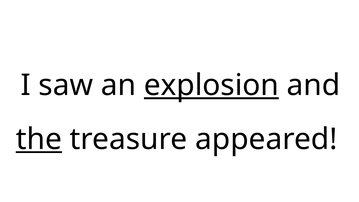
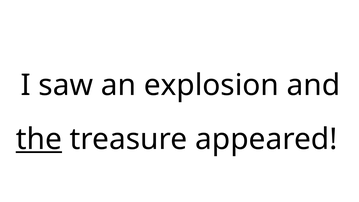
explosion underline: present -> none (211, 85)
